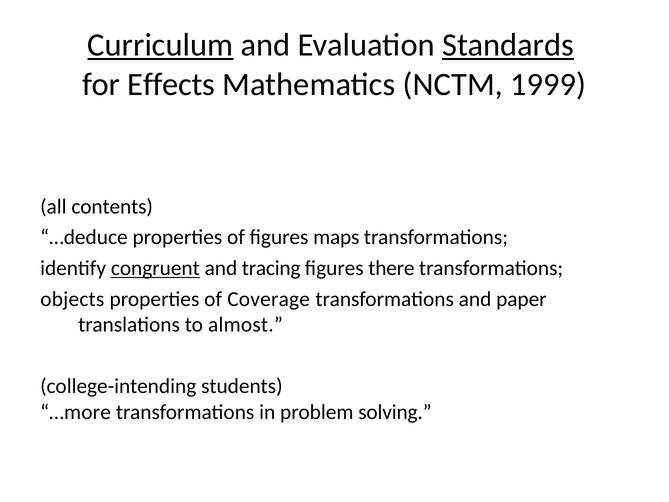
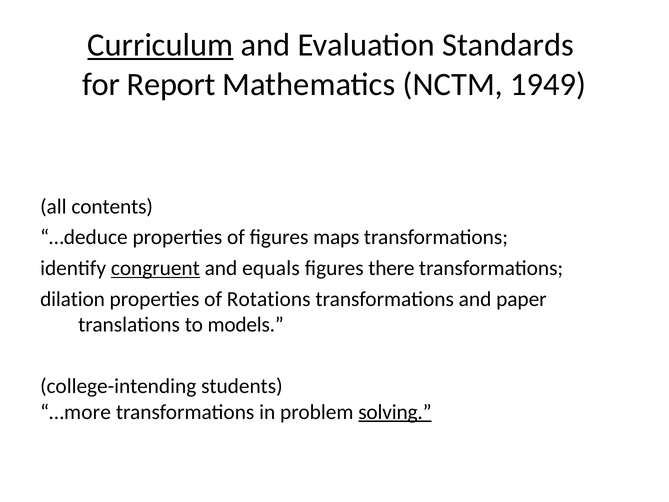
Standards underline: present -> none (508, 45)
Effects: Effects -> Report (171, 84)
1999: 1999 -> 1949 (548, 84)
tracing: tracing -> equals (271, 268)
objects: objects -> dilation (73, 299)
Coverage: Coverage -> Rotations (269, 299)
almost: almost -> models (246, 325)
solving underline: none -> present (395, 412)
